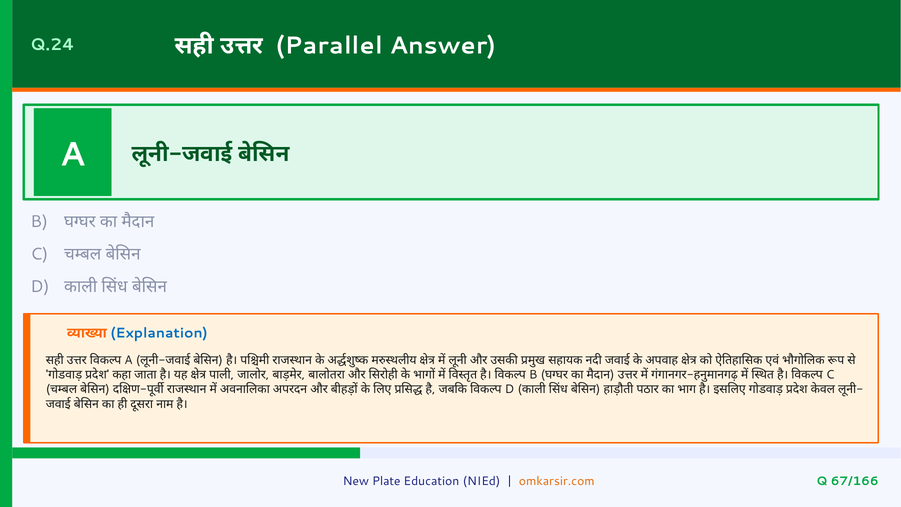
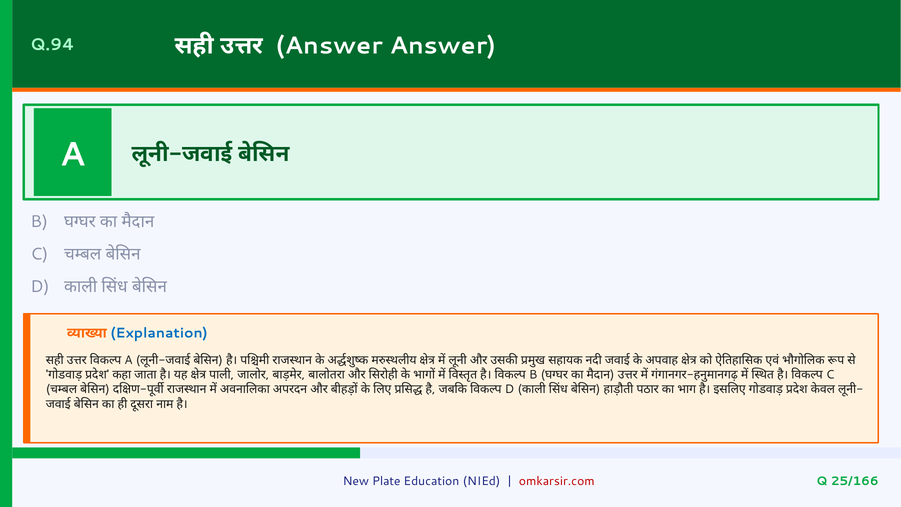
Q.24: Q.24 -> Q.94 (52, 44)
Parallel: Parallel -> Answer (329, 46)
omkarsir.com colour: orange -> red (557, 481)
67/166: 67/166 -> 25/166 (855, 481)
